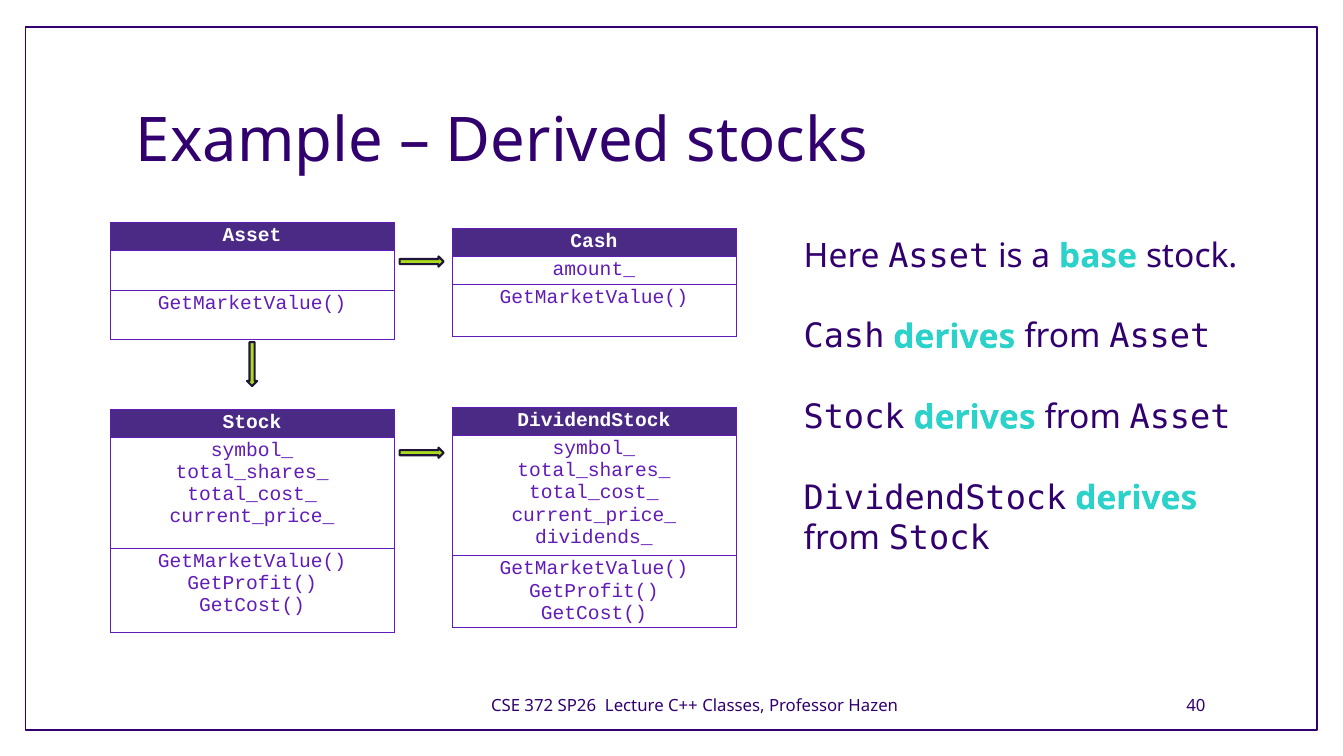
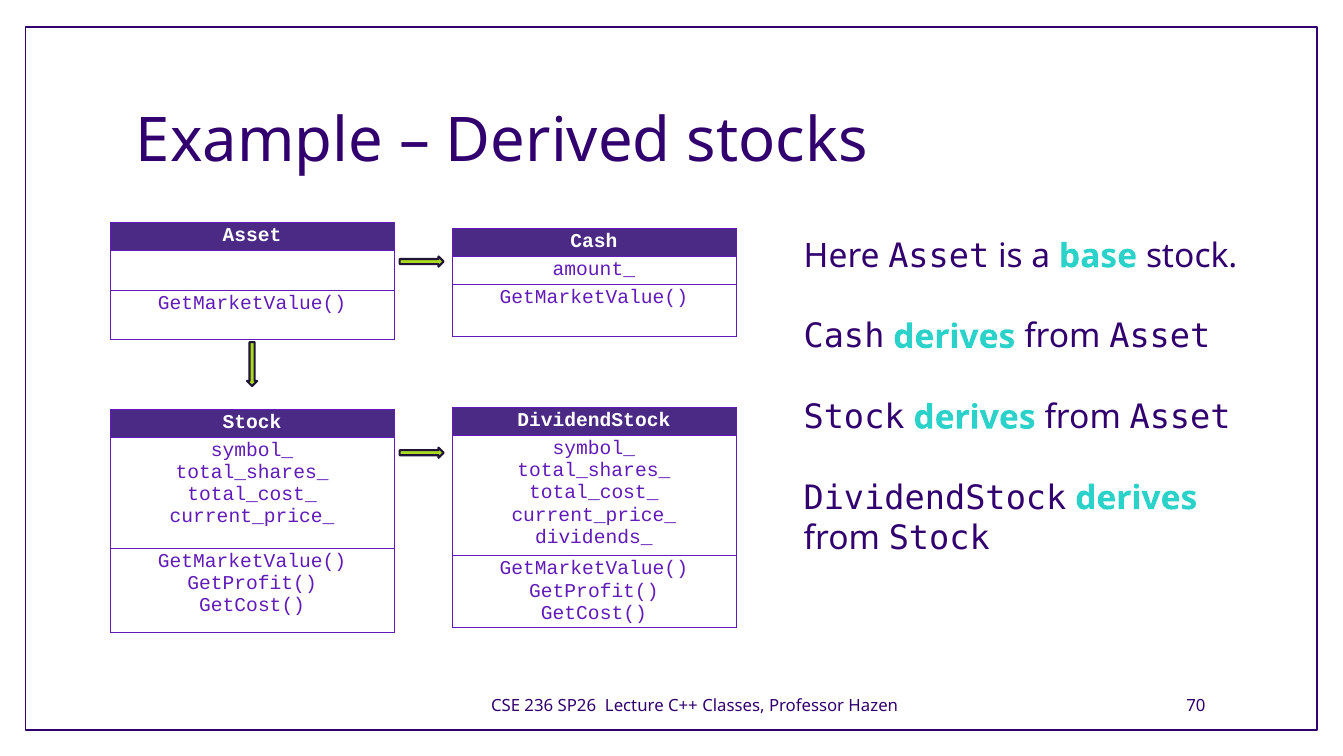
372: 372 -> 236 (539, 705)
40: 40 -> 70 (1196, 705)
